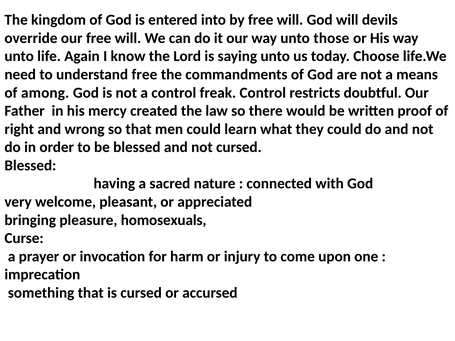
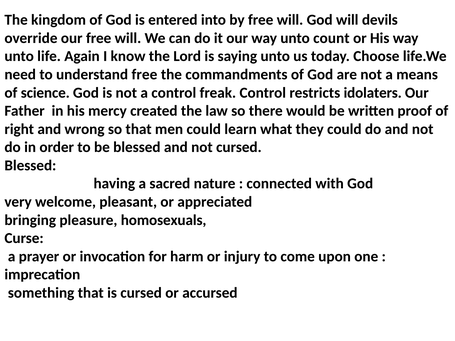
those: those -> count (331, 38)
among: among -> science (45, 93)
doubtful: doubtful -> idolaters (373, 93)
